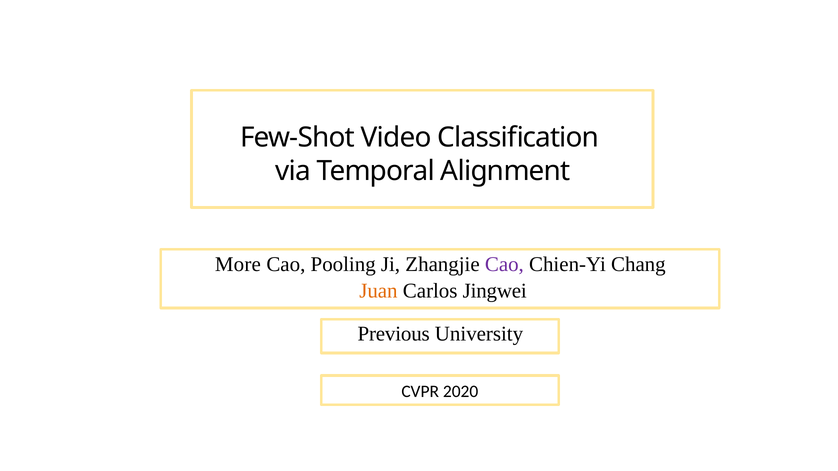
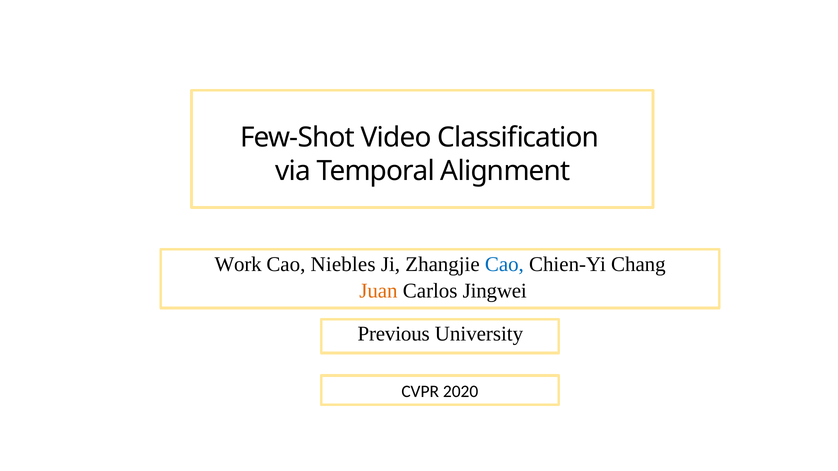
More: More -> Work (238, 265)
Pooling: Pooling -> Niebles (343, 265)
Cao colour: purple -> blue (504, 265)
